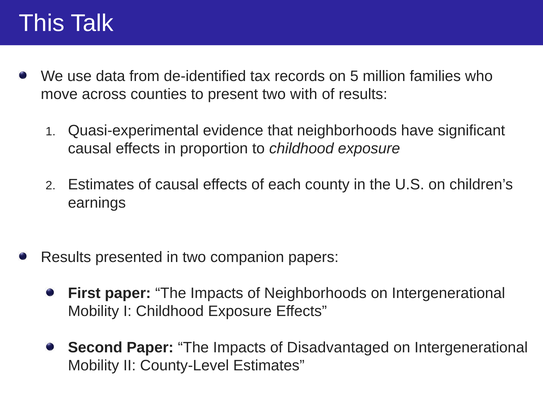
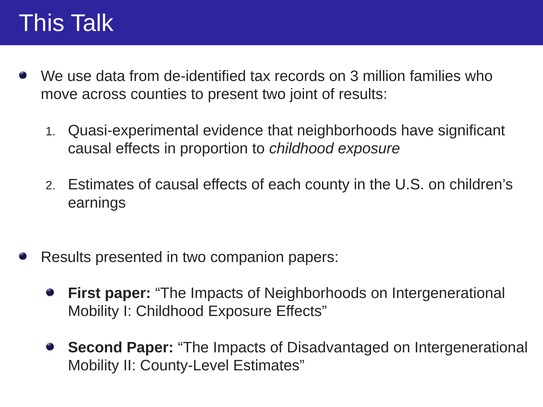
5: 5 -> 3 (354, 76)
with: with -> joint (304, 94)
